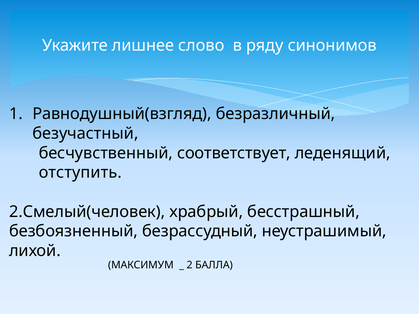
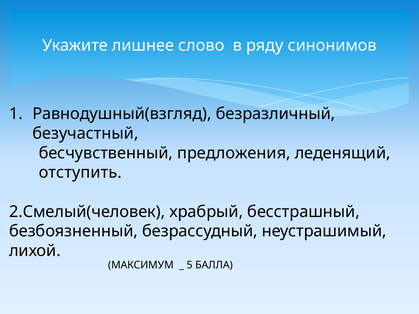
соответствует: соответствует -> предложения (234, 153)
2: 2 -> 5 (189, 265)
